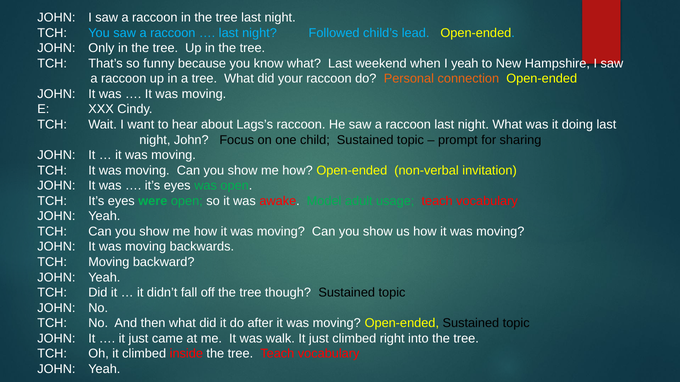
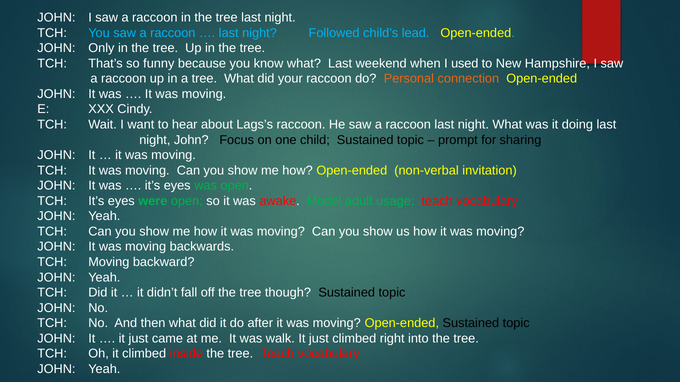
I yeah: yeah -> used (465, 63)
